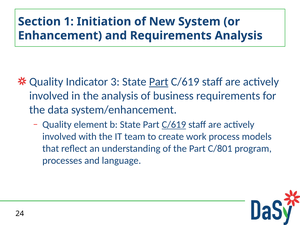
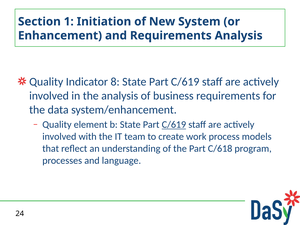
3: 3 -> 8 (115, 82)
Part underline: present -> none (159, 82)
C/801: C/801 -> C/618 (220, 149)
